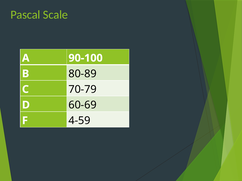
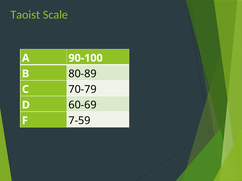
Pascal: Pascal -> Taoist (25, 15)
4-59: 4-59 -> 7-59 (79, 121)
